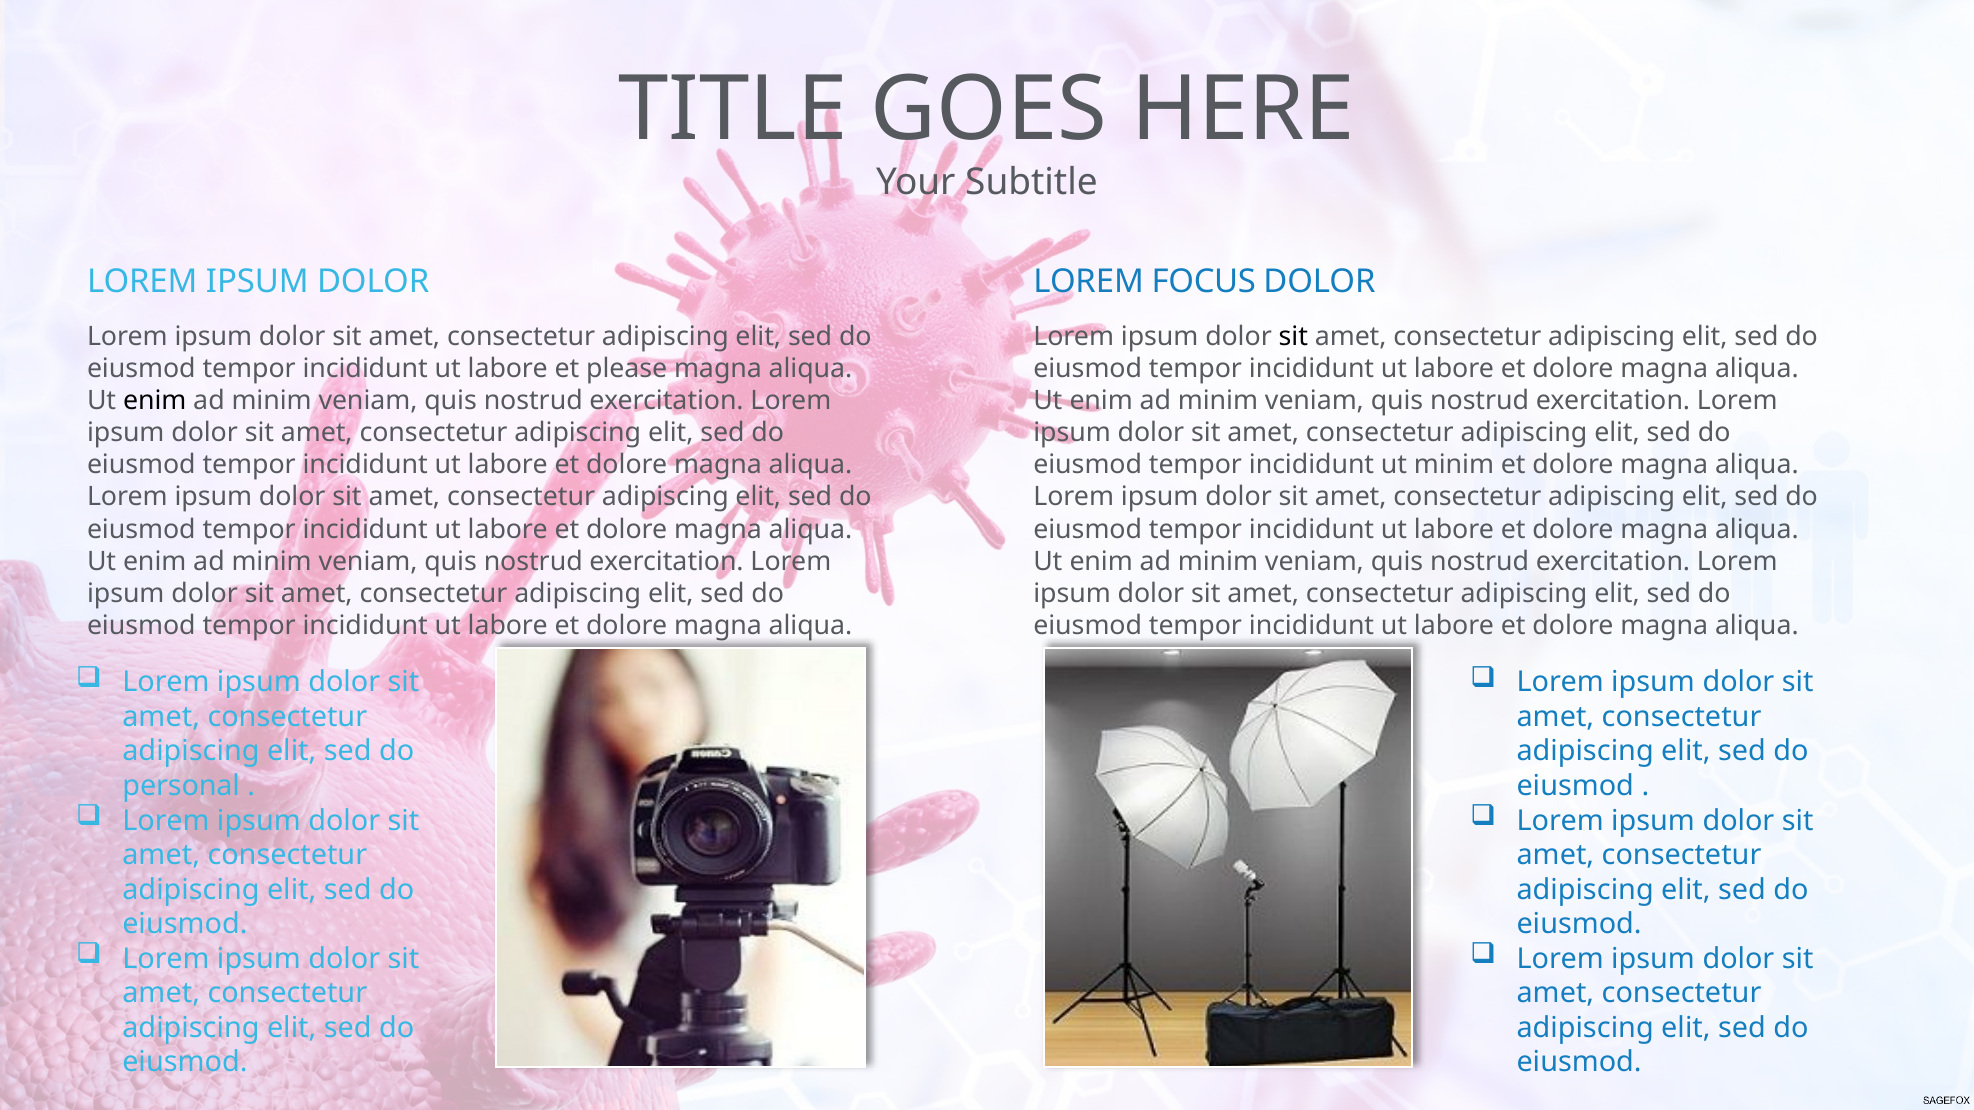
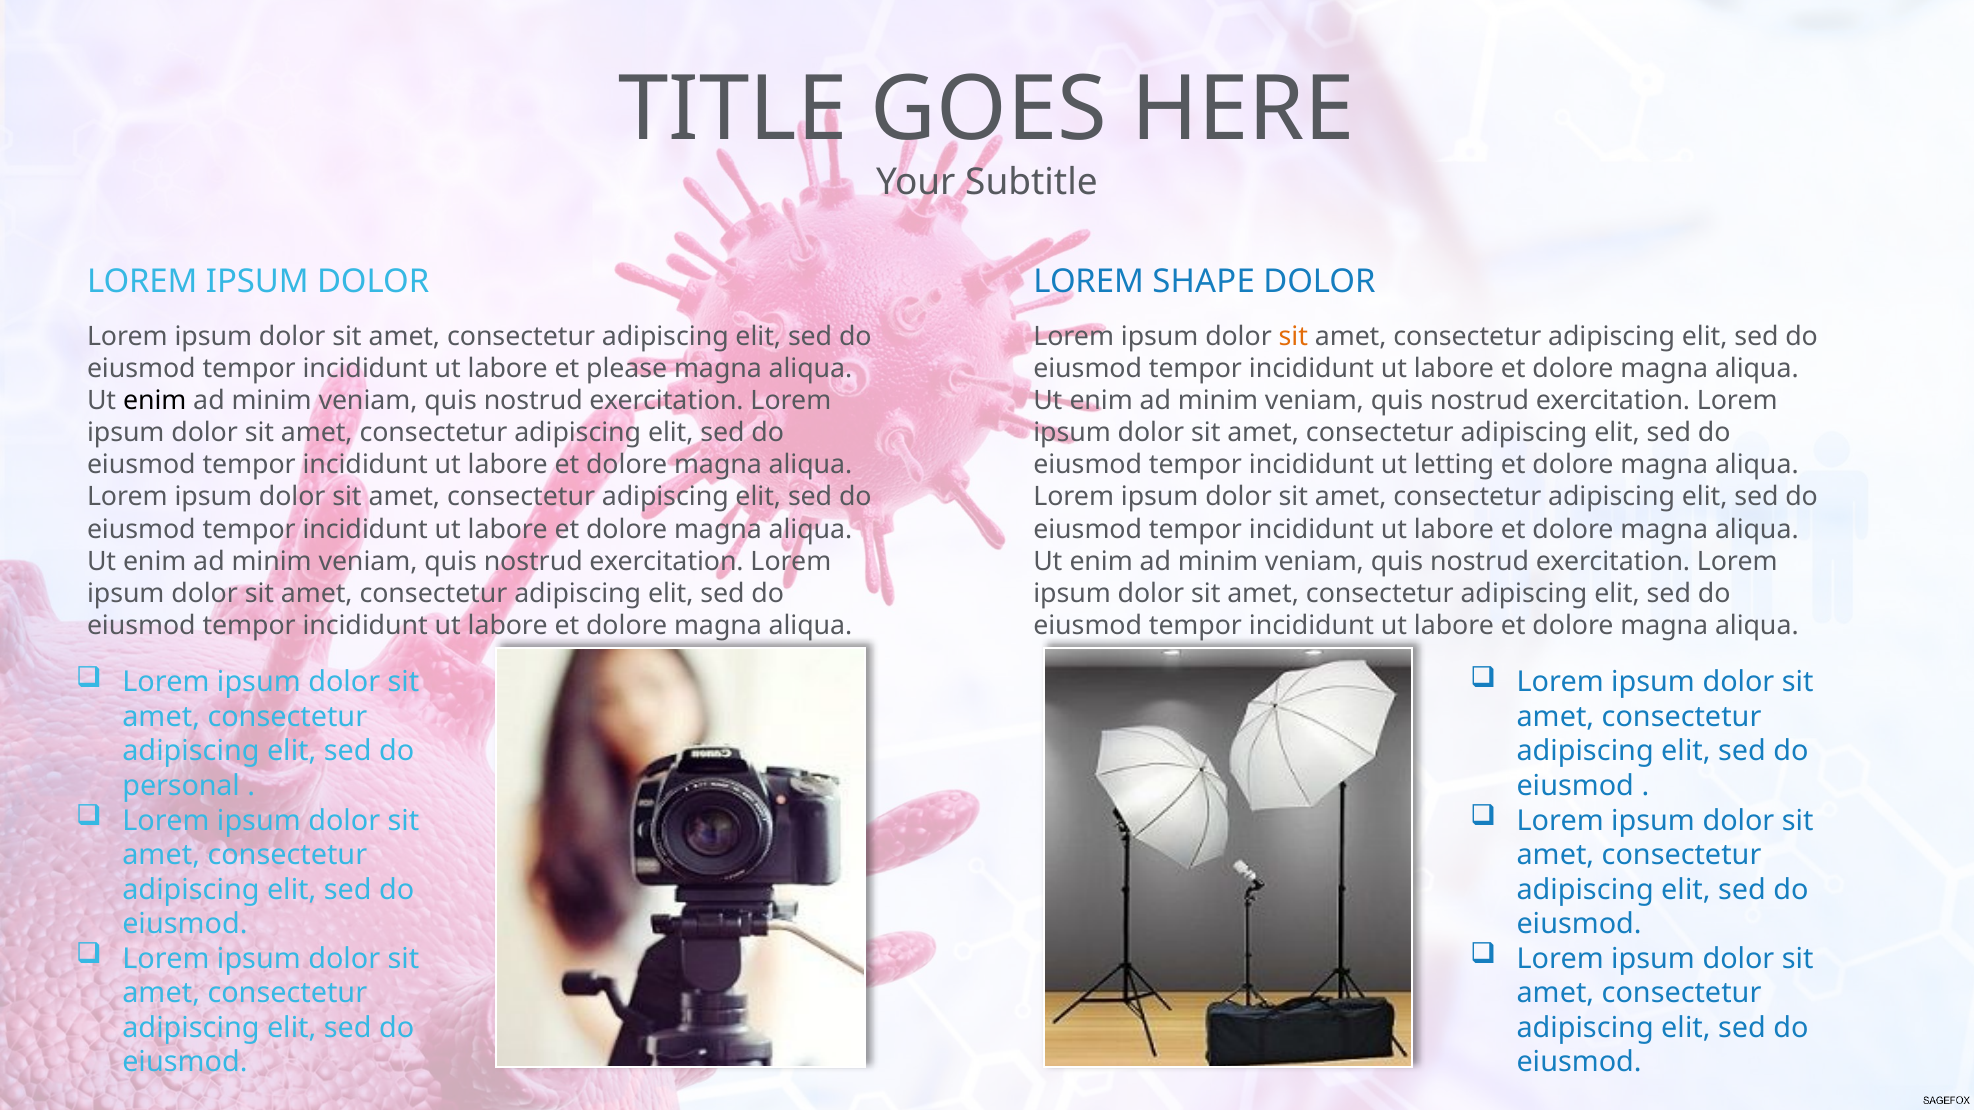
FOCUS: FOCUS -> SHAPE (1204, 282)
sit colour: black -> orange (1293, 337)
ut minim: minim -> letting (1454, 465)
